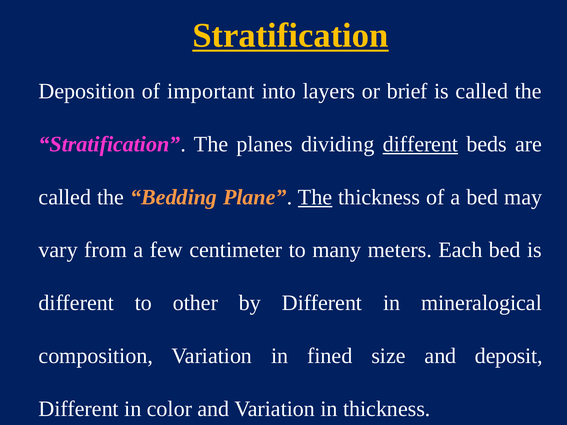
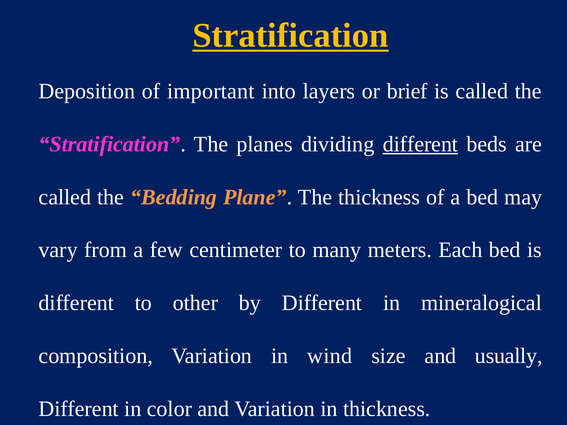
The underline: present -> none (315, 197)
fined: fined -> wind (330, 356)
deposit: deposit -> usually (509, 356)
